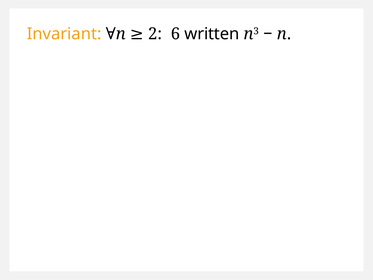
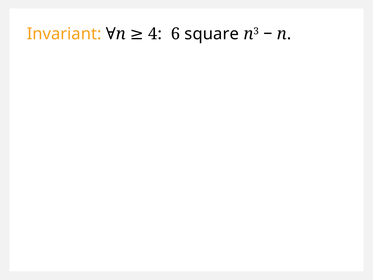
written: written -> square (212, 34)
2: 2 -> 4 (155, 34)
